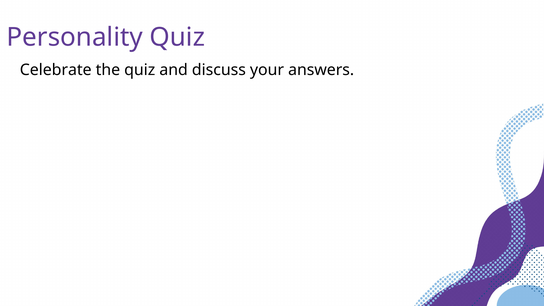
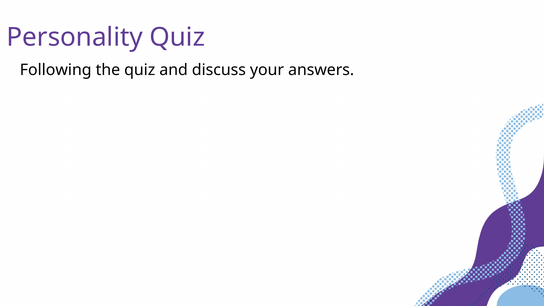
Celebrate: Celebrate -> Following (56, 70)
